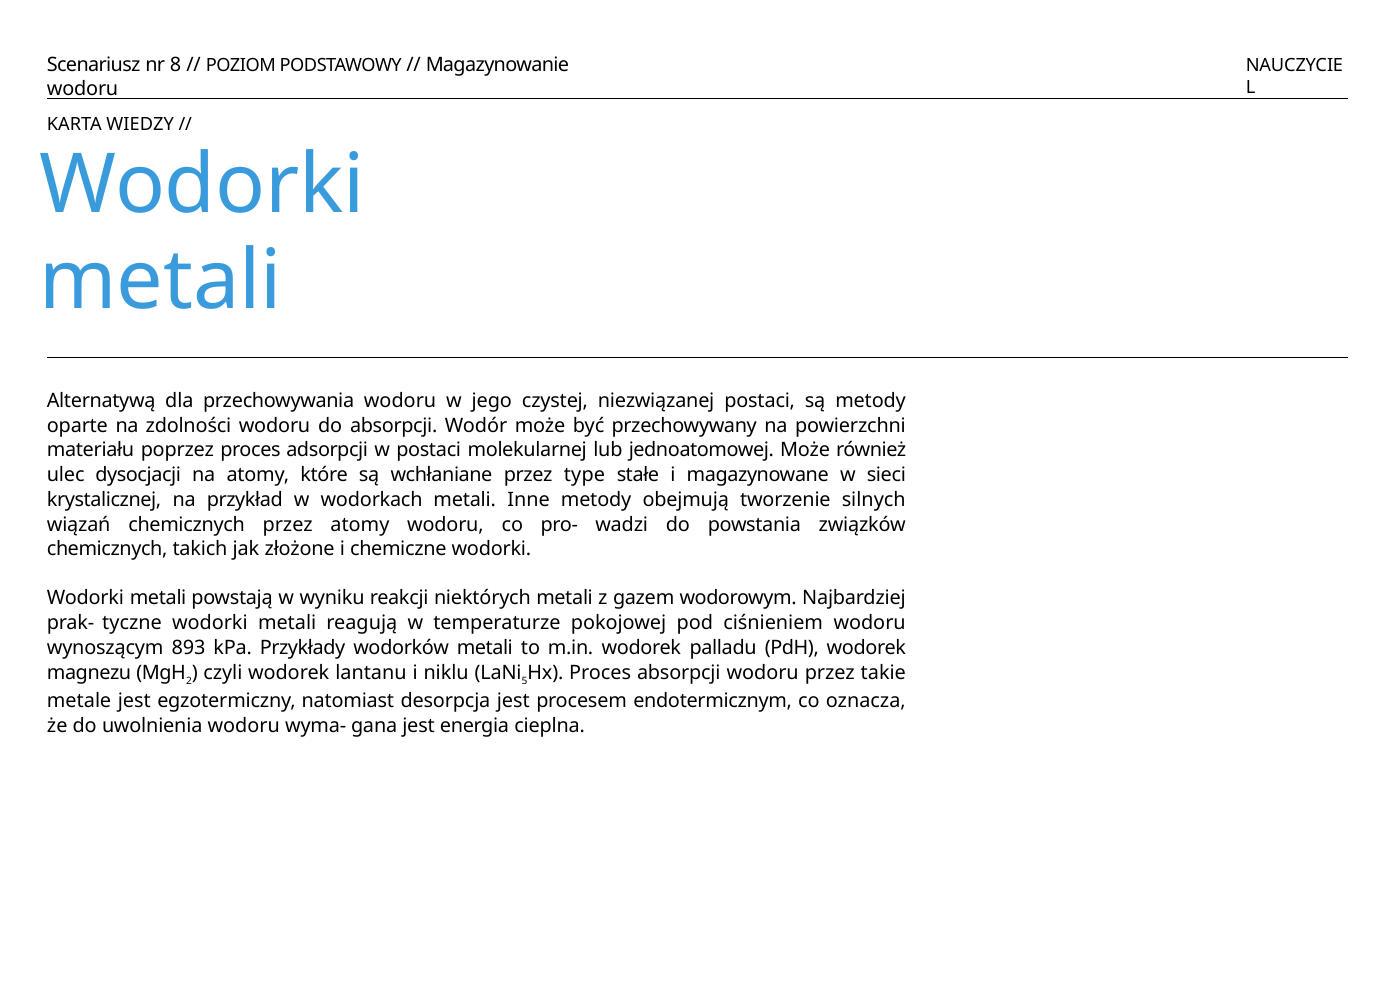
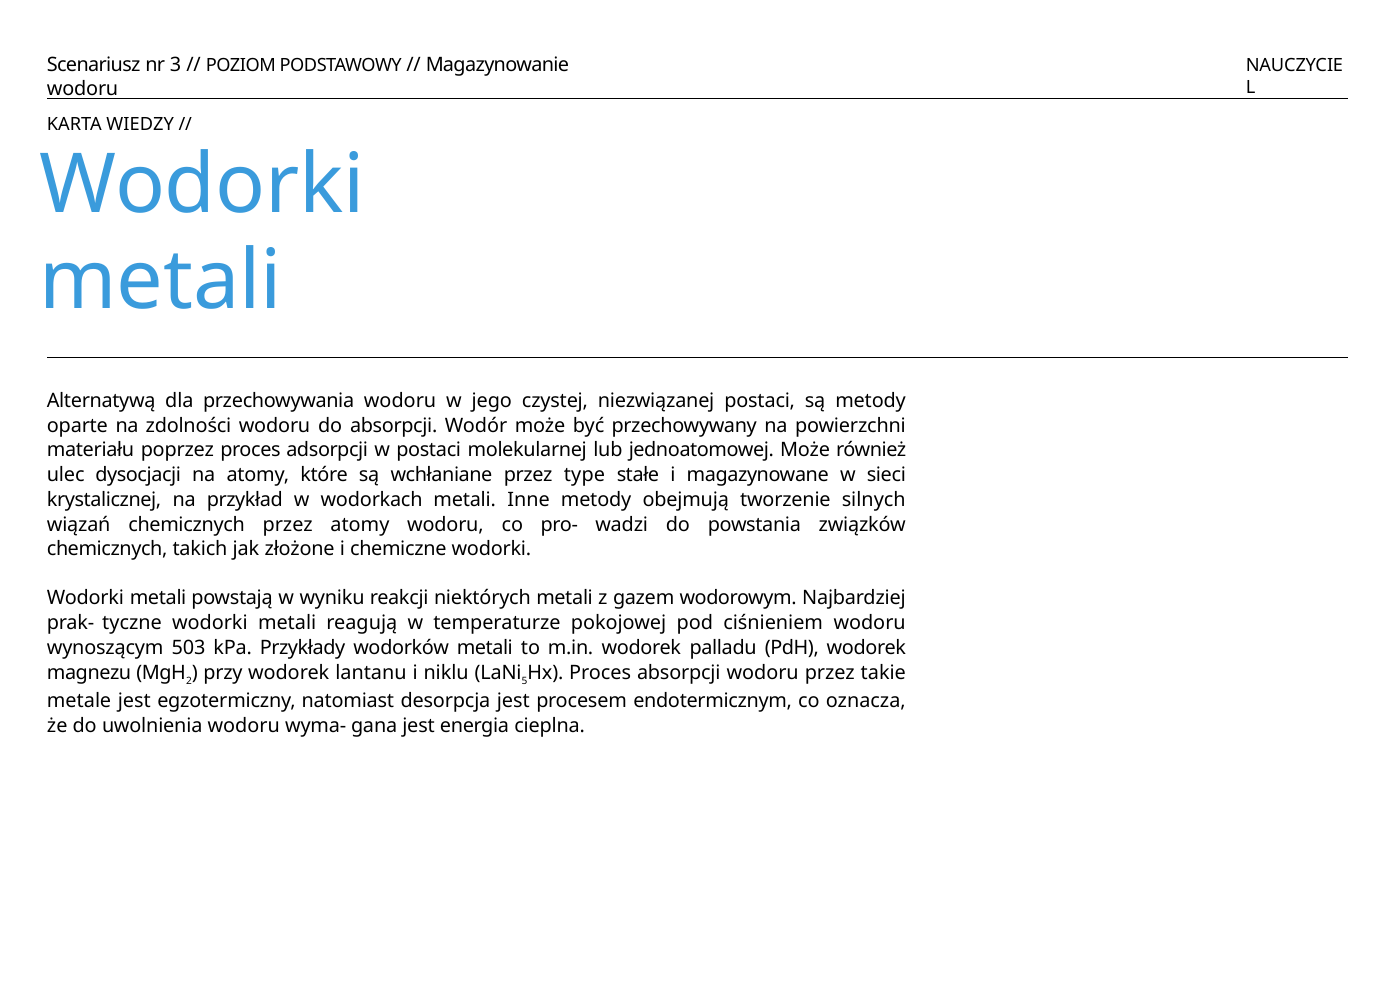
8: 8 -> 3 (176, 65)
893: 893 -> 503 (189, 648)
czyli: czyli -> przy (223, 673)
